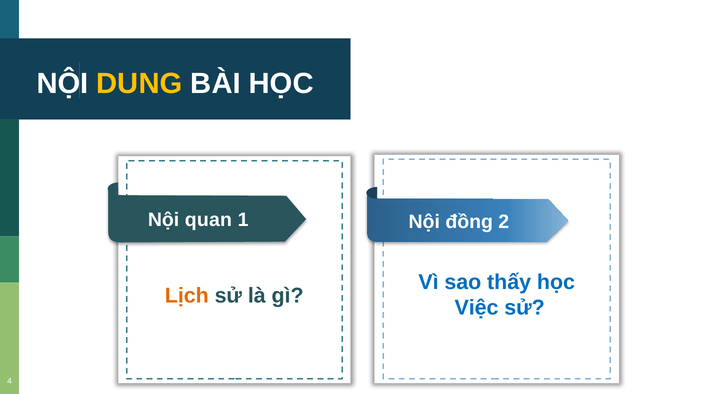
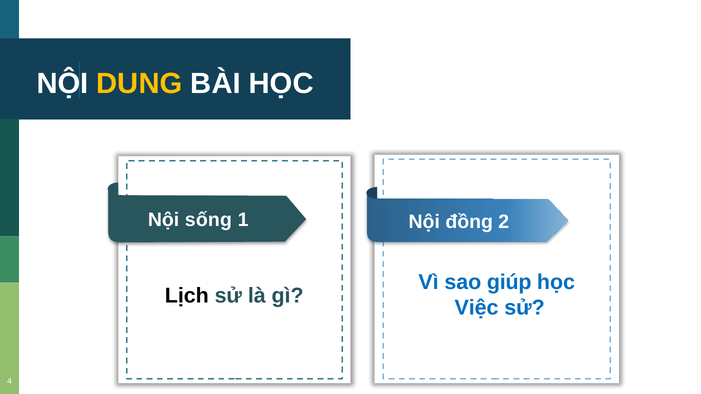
quan: quan -> sống (208, 220)
thấy: thấy -> giúp (509, 282)
Lịch colour: orange -> black (187, 296)
